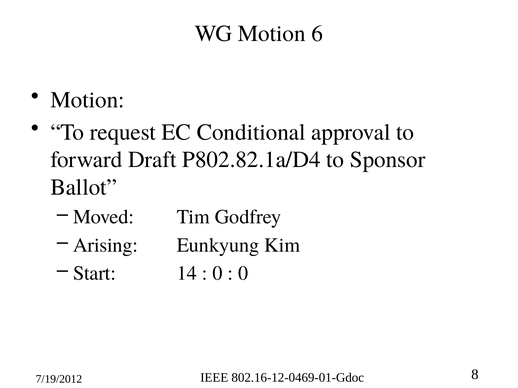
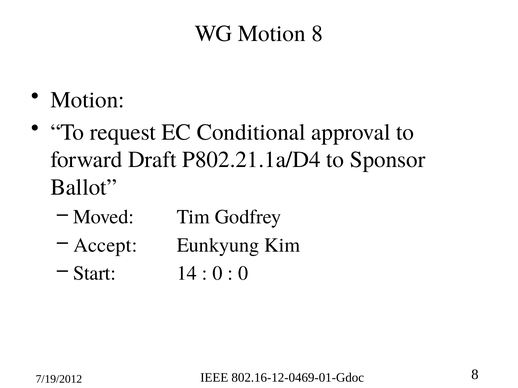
Motion 6: 6 -> 8 (317, 34)
P802.82.1a/D4: P802.82.1a/D4 -> P802.21.1a/D4 (251, 160)
Arising: Arising -> Accept (105, 245)
